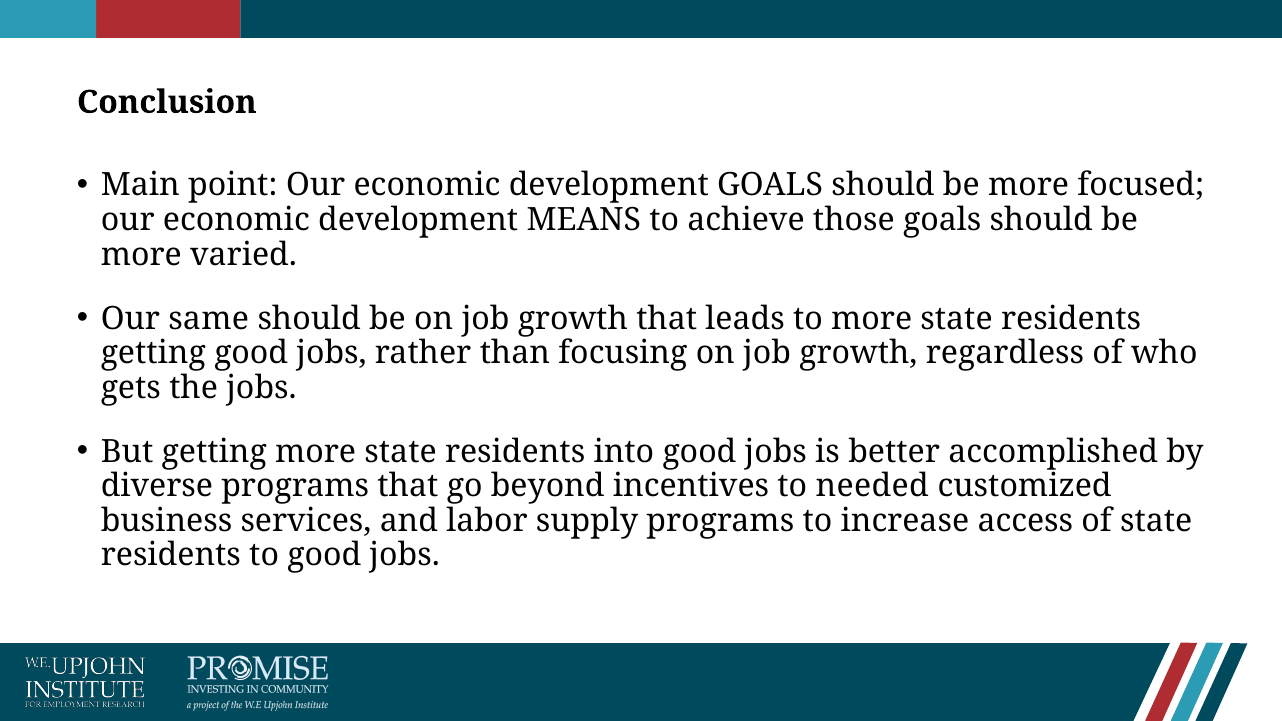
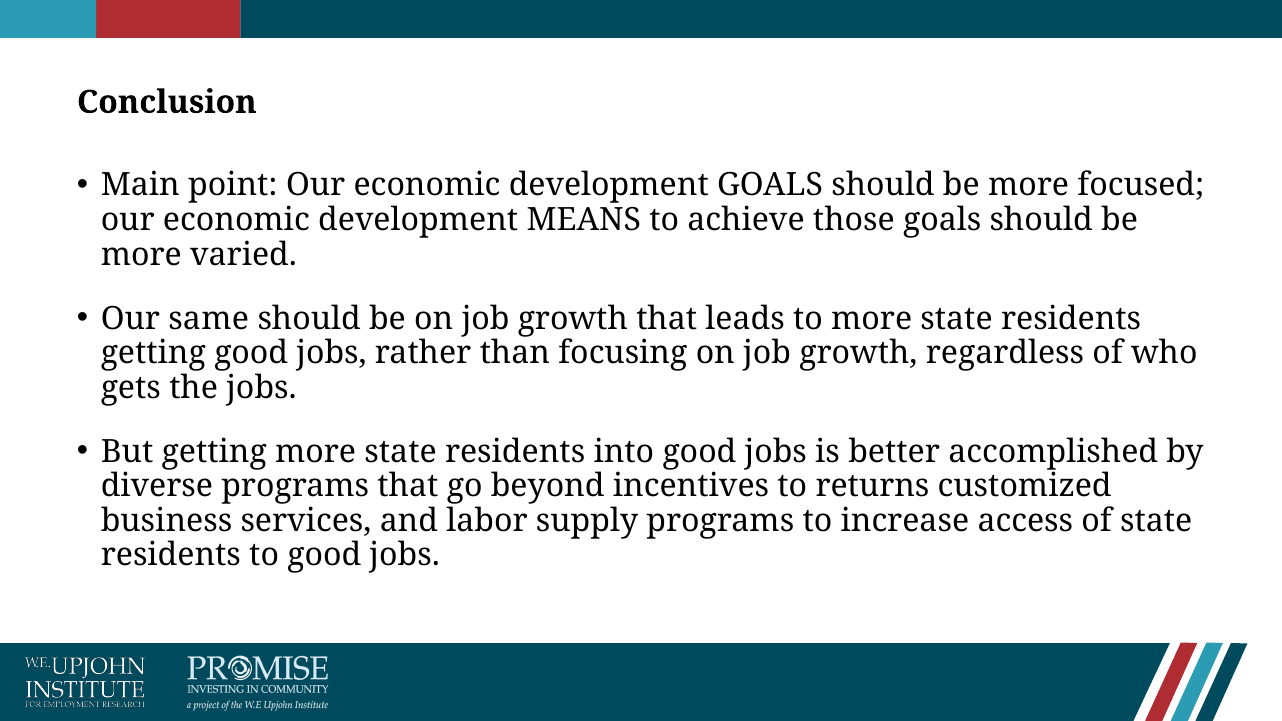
needed: needed -> returns (872, 486)
